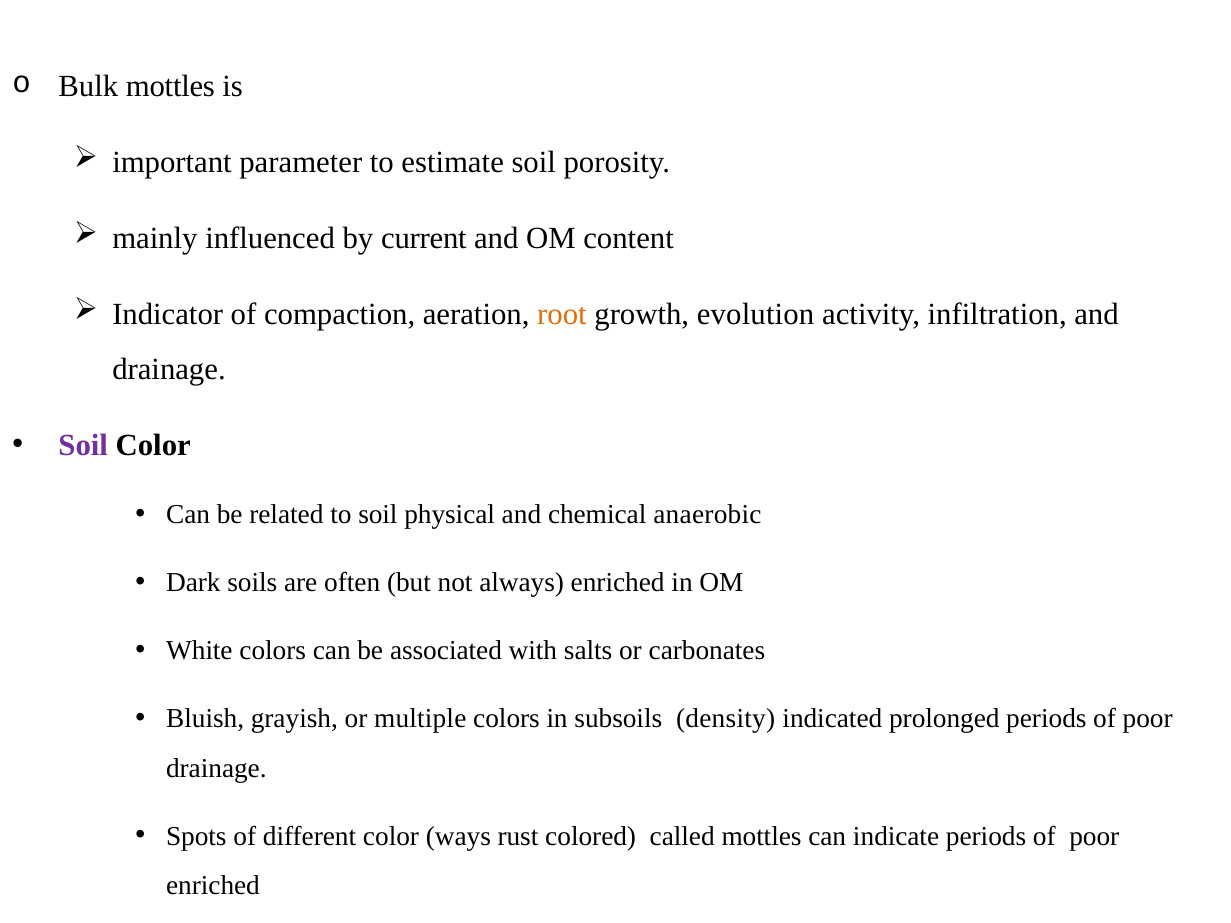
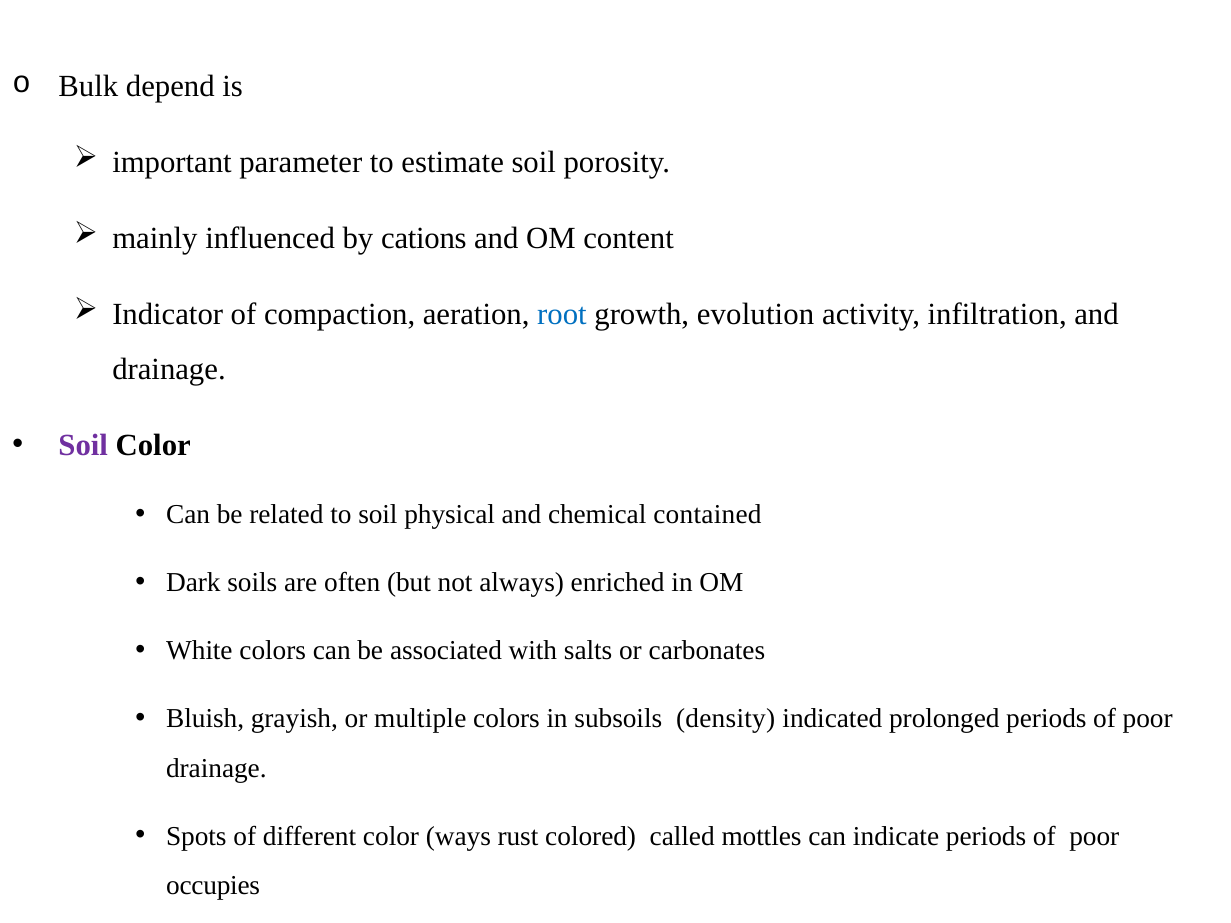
Bulk mottles: mottles -> depend (170, 86)
current: current -> cations (424, 238)
root colour: orange -> blue (562, 314)
anaerobic: anaerobic -> contained (707, 515)
enriched: enriched -> occupies (213, 885)
